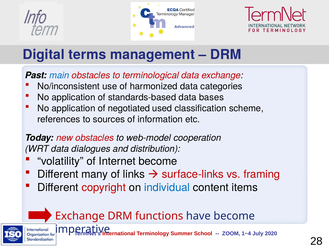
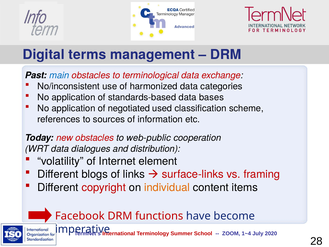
web-model: web-model -> web-public (149, 138)
Internet become: become -> element (158, 161)
many: many -> blogs (95, 174)
individual colour: blue -> orange (167, 187)
Exchange: Exchange -> Facebook (80, 216)
